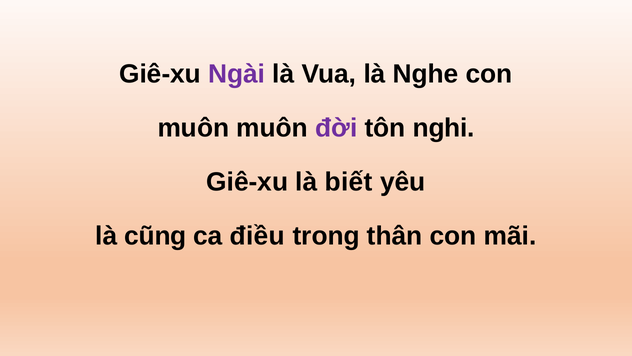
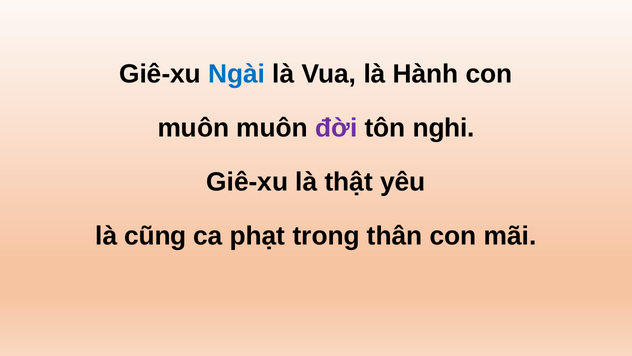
Ngài colour: purple -> blue (237, 74)
Nghe: Nghe -> Hành (426, 74)
biết: biết -> thật (349, 182)
điều: điều -> phạt (258, 236)
